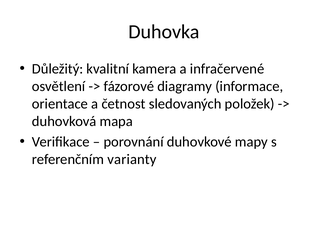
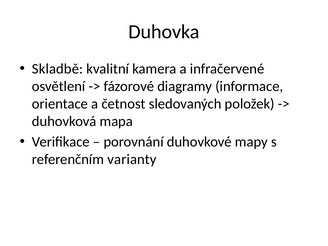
Důležitý: Důležitý -> Skladbě (58, 69)
